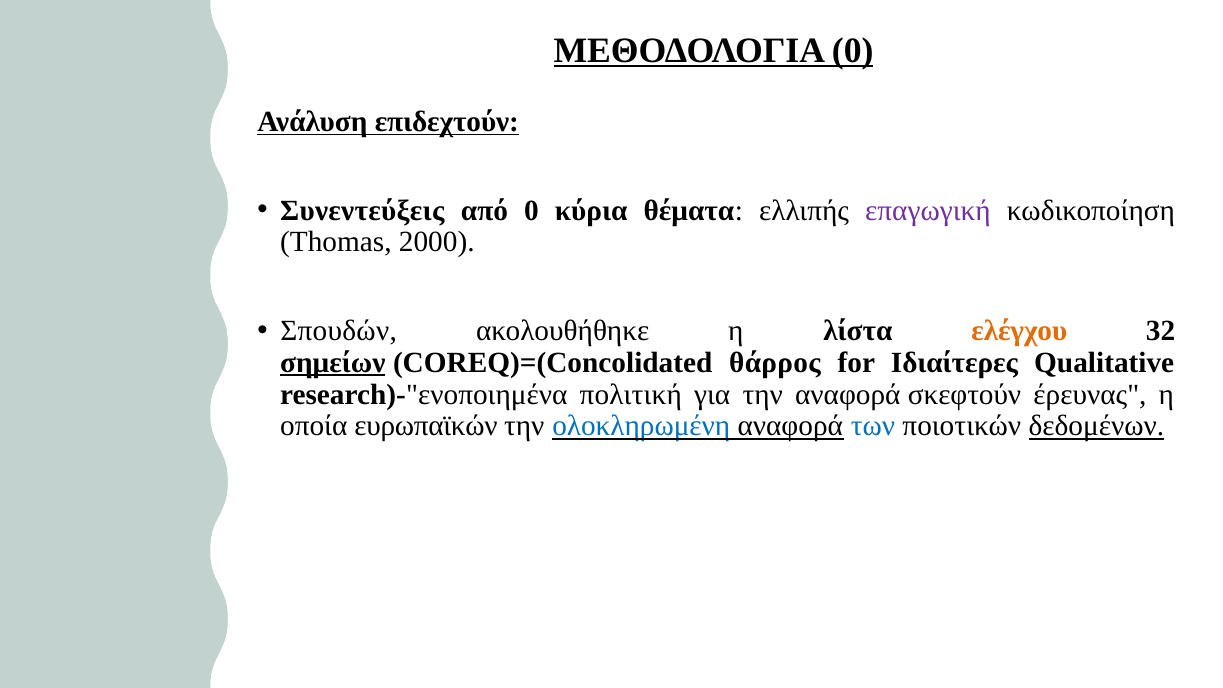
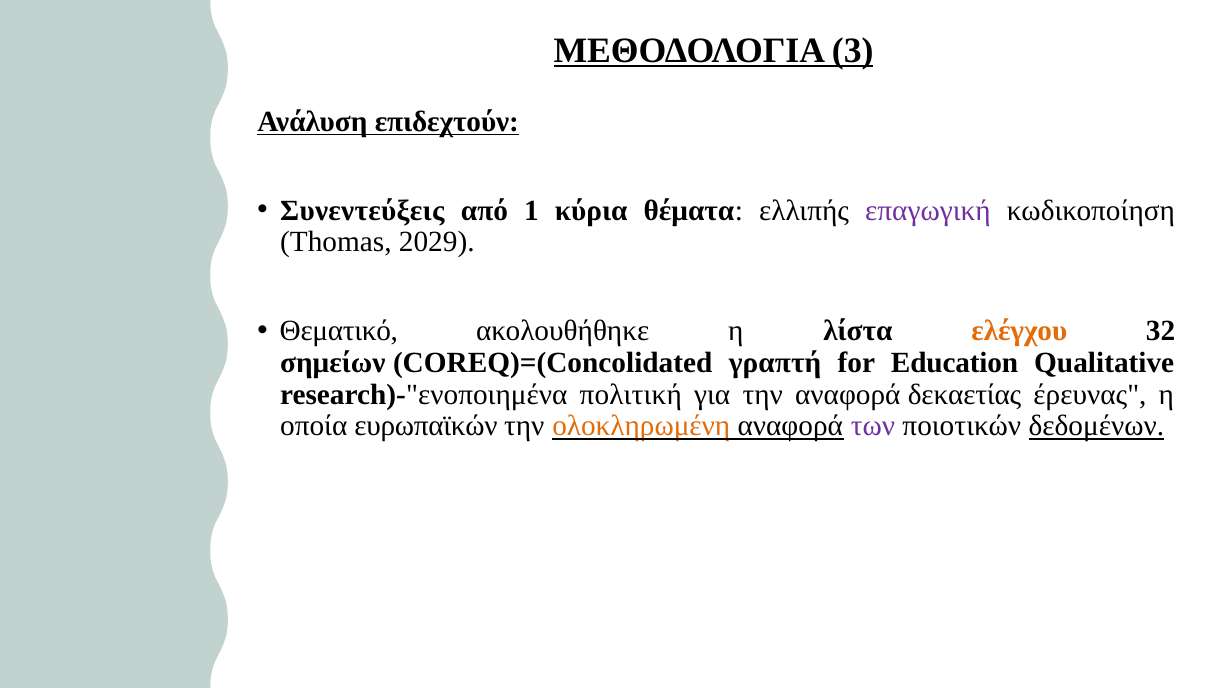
ΜΕΘΟΔΟΛΟΓΙΑ 0: 0 -> 3 (853, 51)
από 0: 0 -> 1 (531, 210)
2000: 2000 -> 2029 (437, 242)
Σπουδών: Σπουδών -> Θεματικό (339, 331)
σημείων underline: present -> none (333, 363)
θάρρος: θάρρος -> γραπτή (775, 363)
Ιδιαίτερες: Ιδιαίτερες -> Education (955, 363)
σκεφτούν: σκεφτούν -> δεκαετίας (965, 394)
ολοκληρωμένη colour: blue -> orange (641, 426)
των colour: blue -> purple (873, 426)
